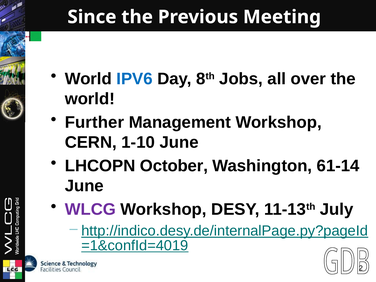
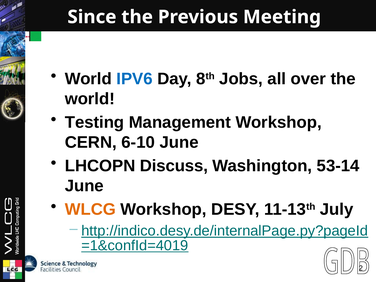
Further: Further -> Testing (94, 122)
1-10: 1-10 -> 6-10 (138, 142)
October: October -> Discuss (174, 166)
61-14: 61-14 -> 53-14 (338, 166)
WLCG colour: purple -> orange (90, 209)
